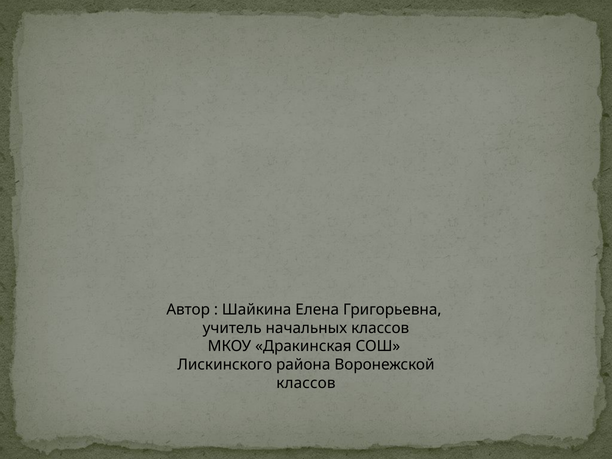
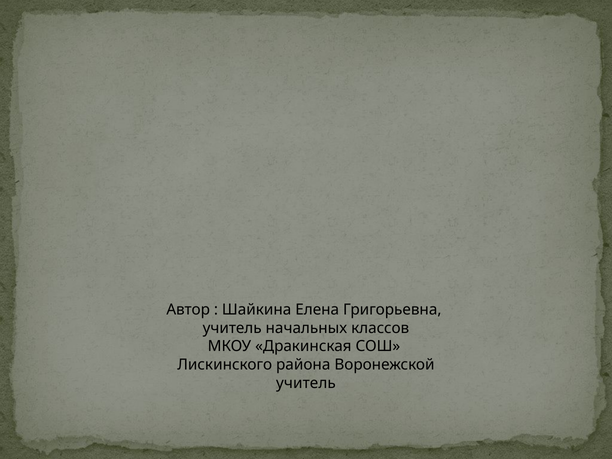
классов: классов -> учитель (306, 383)
